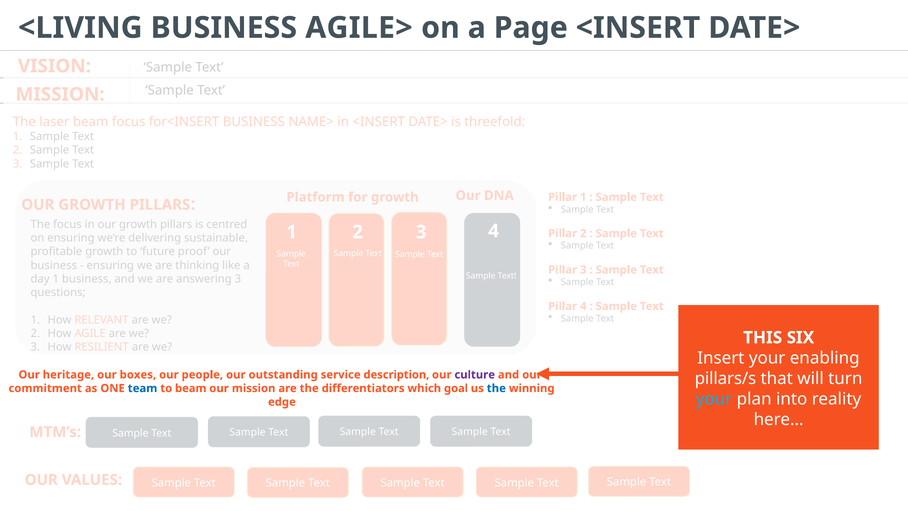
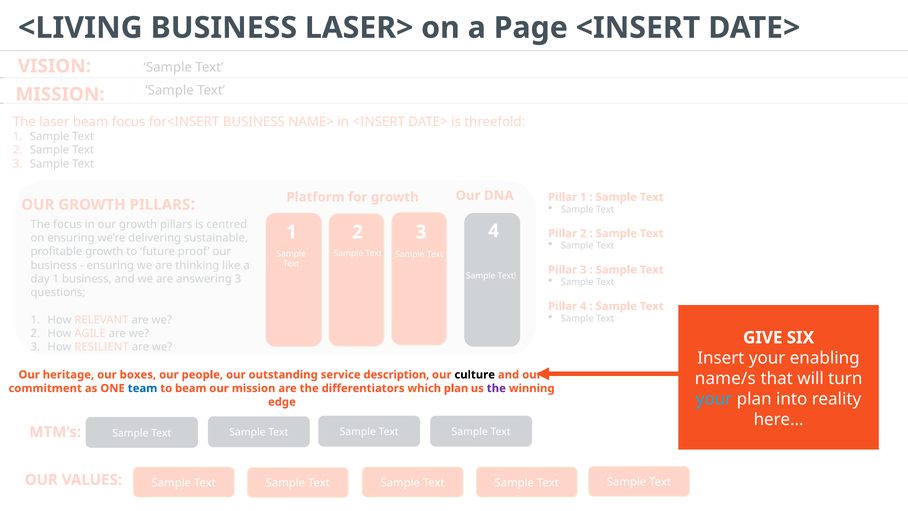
AGILE>: AGILE> -> LASER> (359, 28)
THIS: THIS -> GIVE (763, 337)
culture colour: purple -> black (475, 375)
pillars/s: pillars/s -> name/s (725, 378)
which goal: goal -> plan (456, 388)
the colour: blue -> purple (496, 388)
